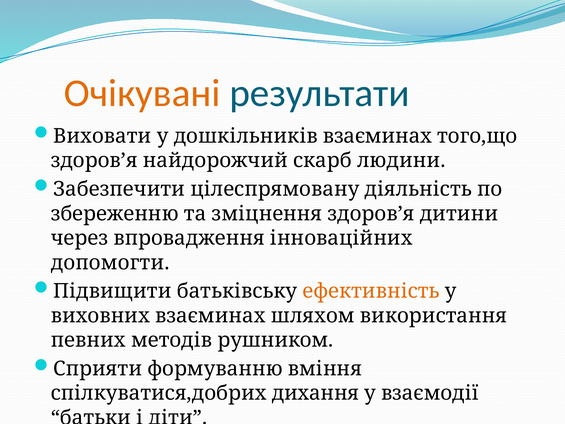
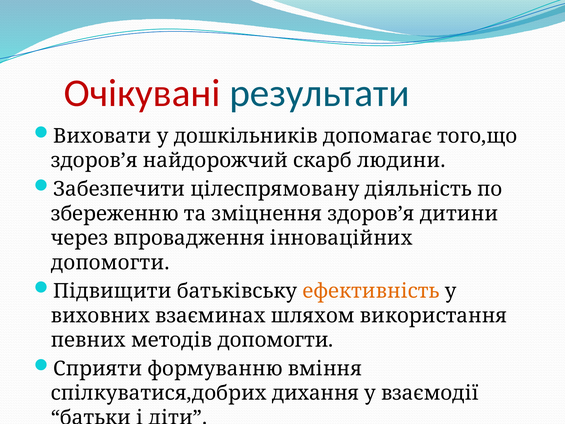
Очікувані colour: orange -> red (142, 93)
дошкільників взаєминах: взаєминах -> допомагає (377, 136)
методів рушником: рушником -> допомогти (275, 340)
